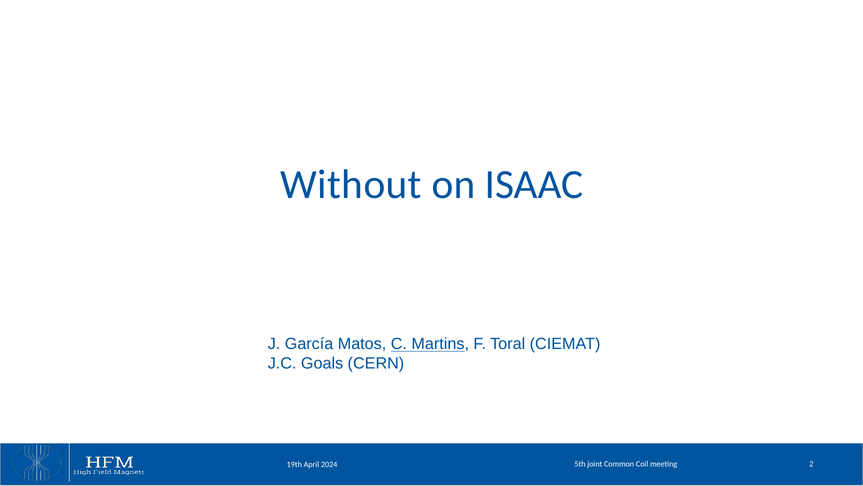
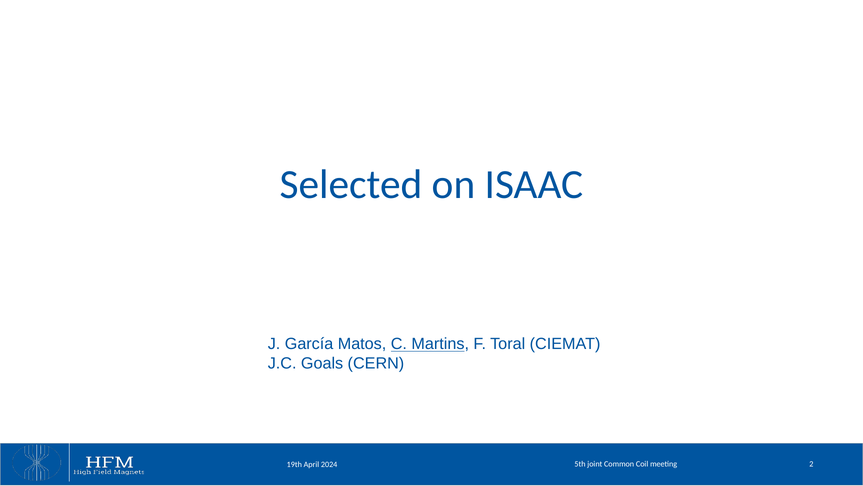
Without: Without -> Selected (351, 184)
